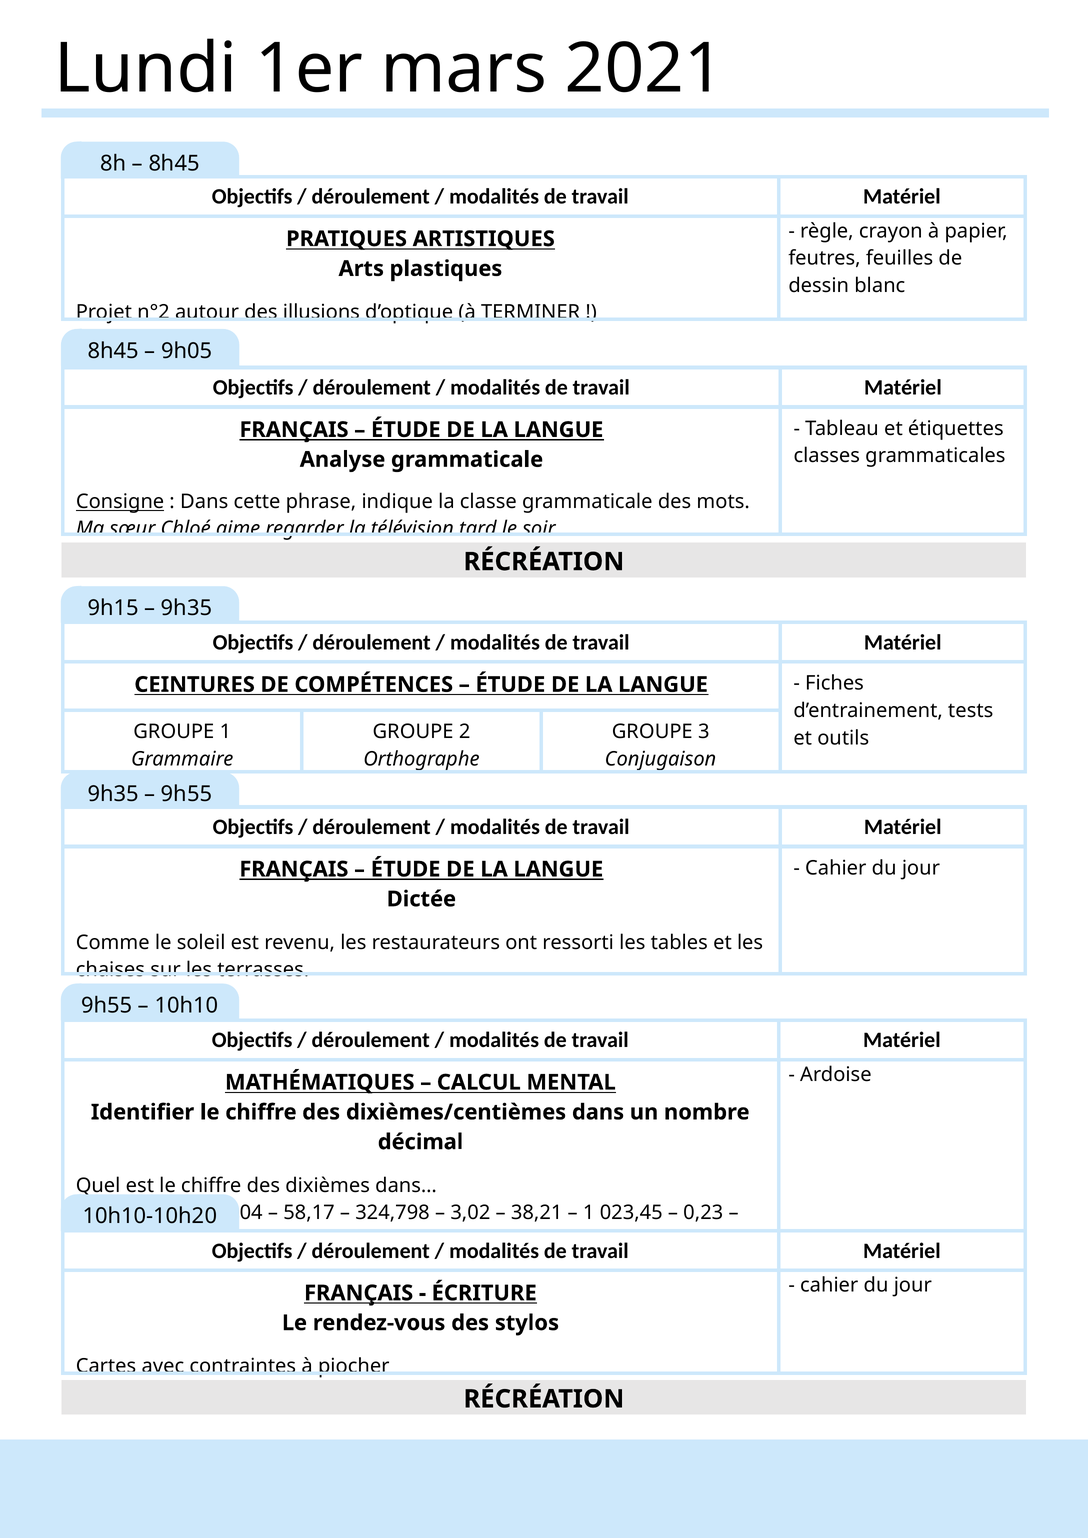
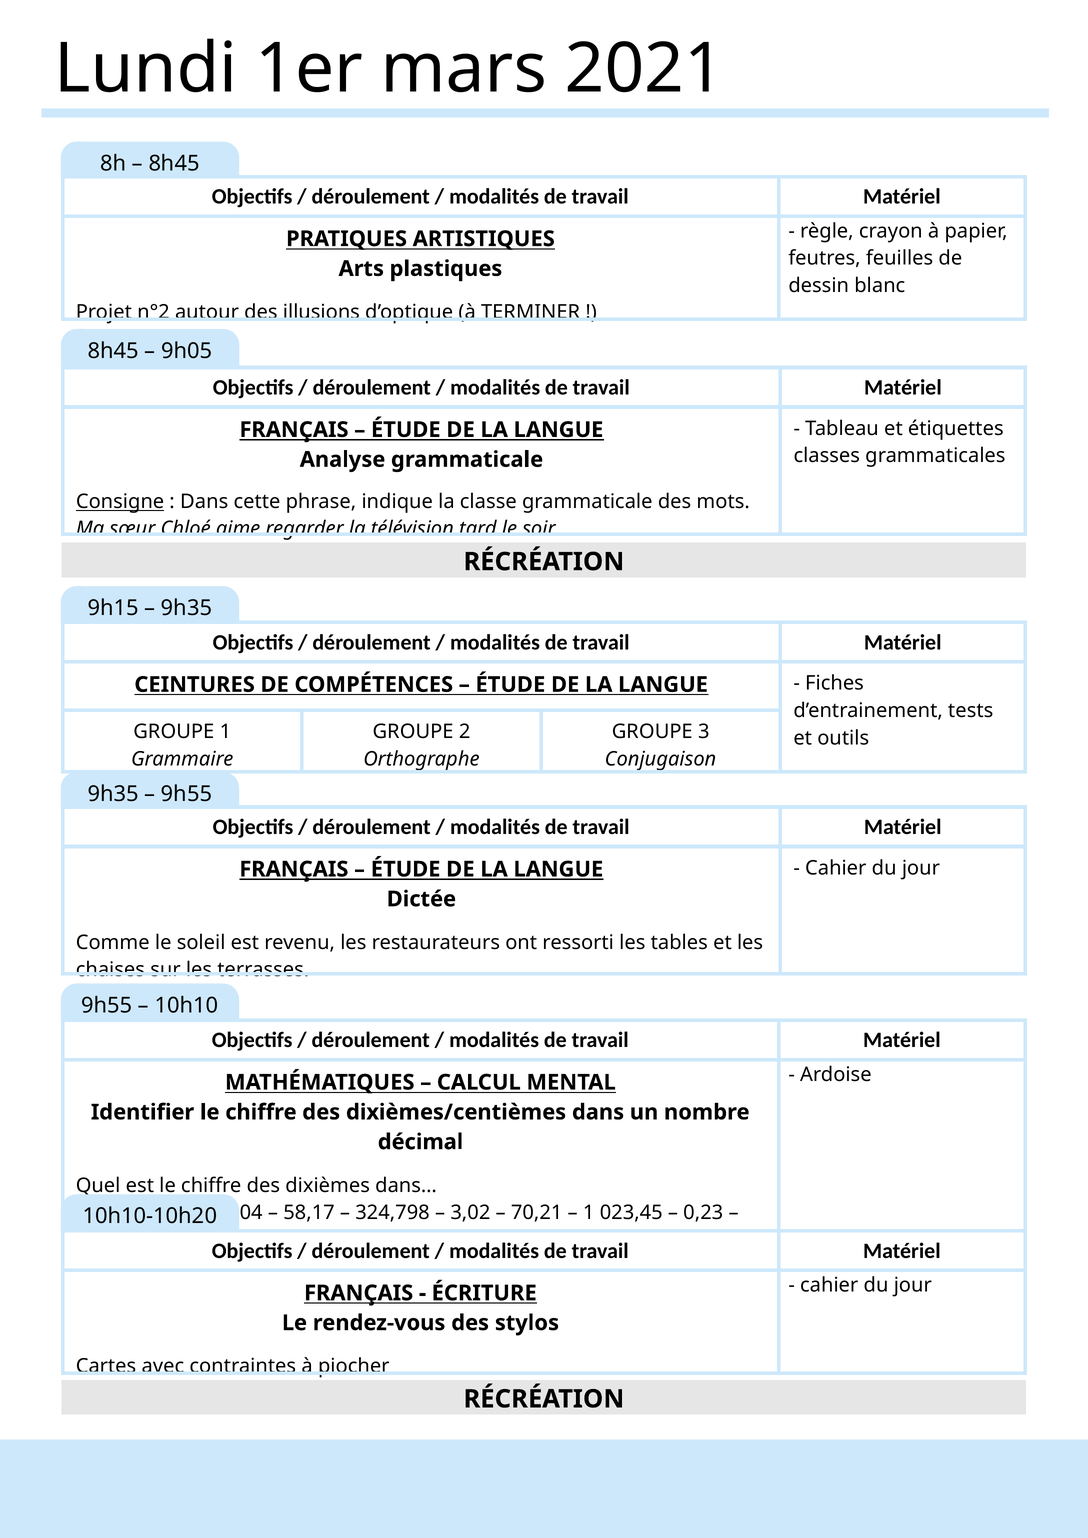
38,21: 38,21 -> 70,21 (537, 1213)
